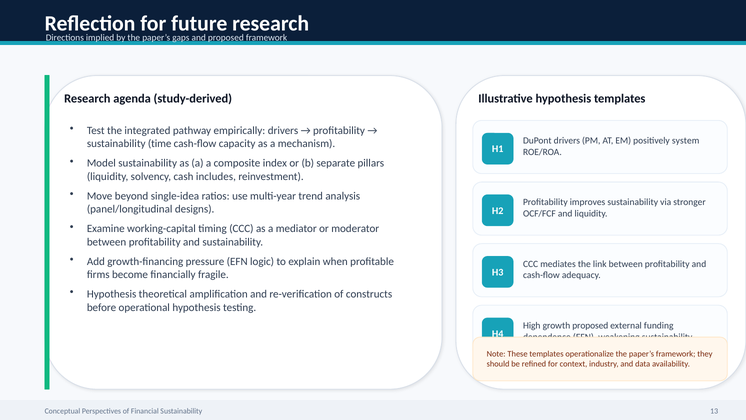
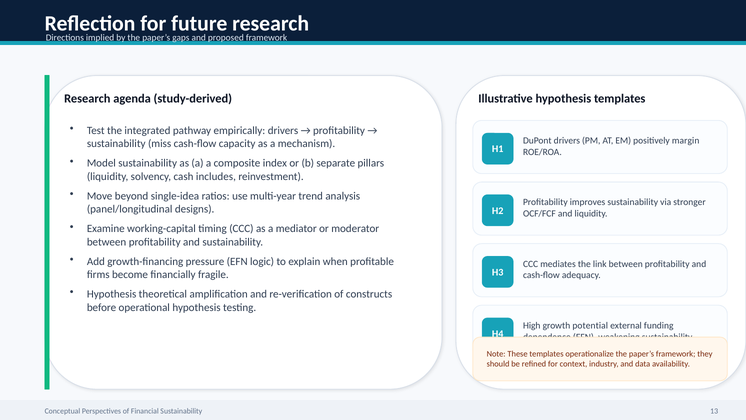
system: system -> margin (686, 141)
time: time -> miss (160, 144)
growth proposed: proposed -> potential (590, 325)
